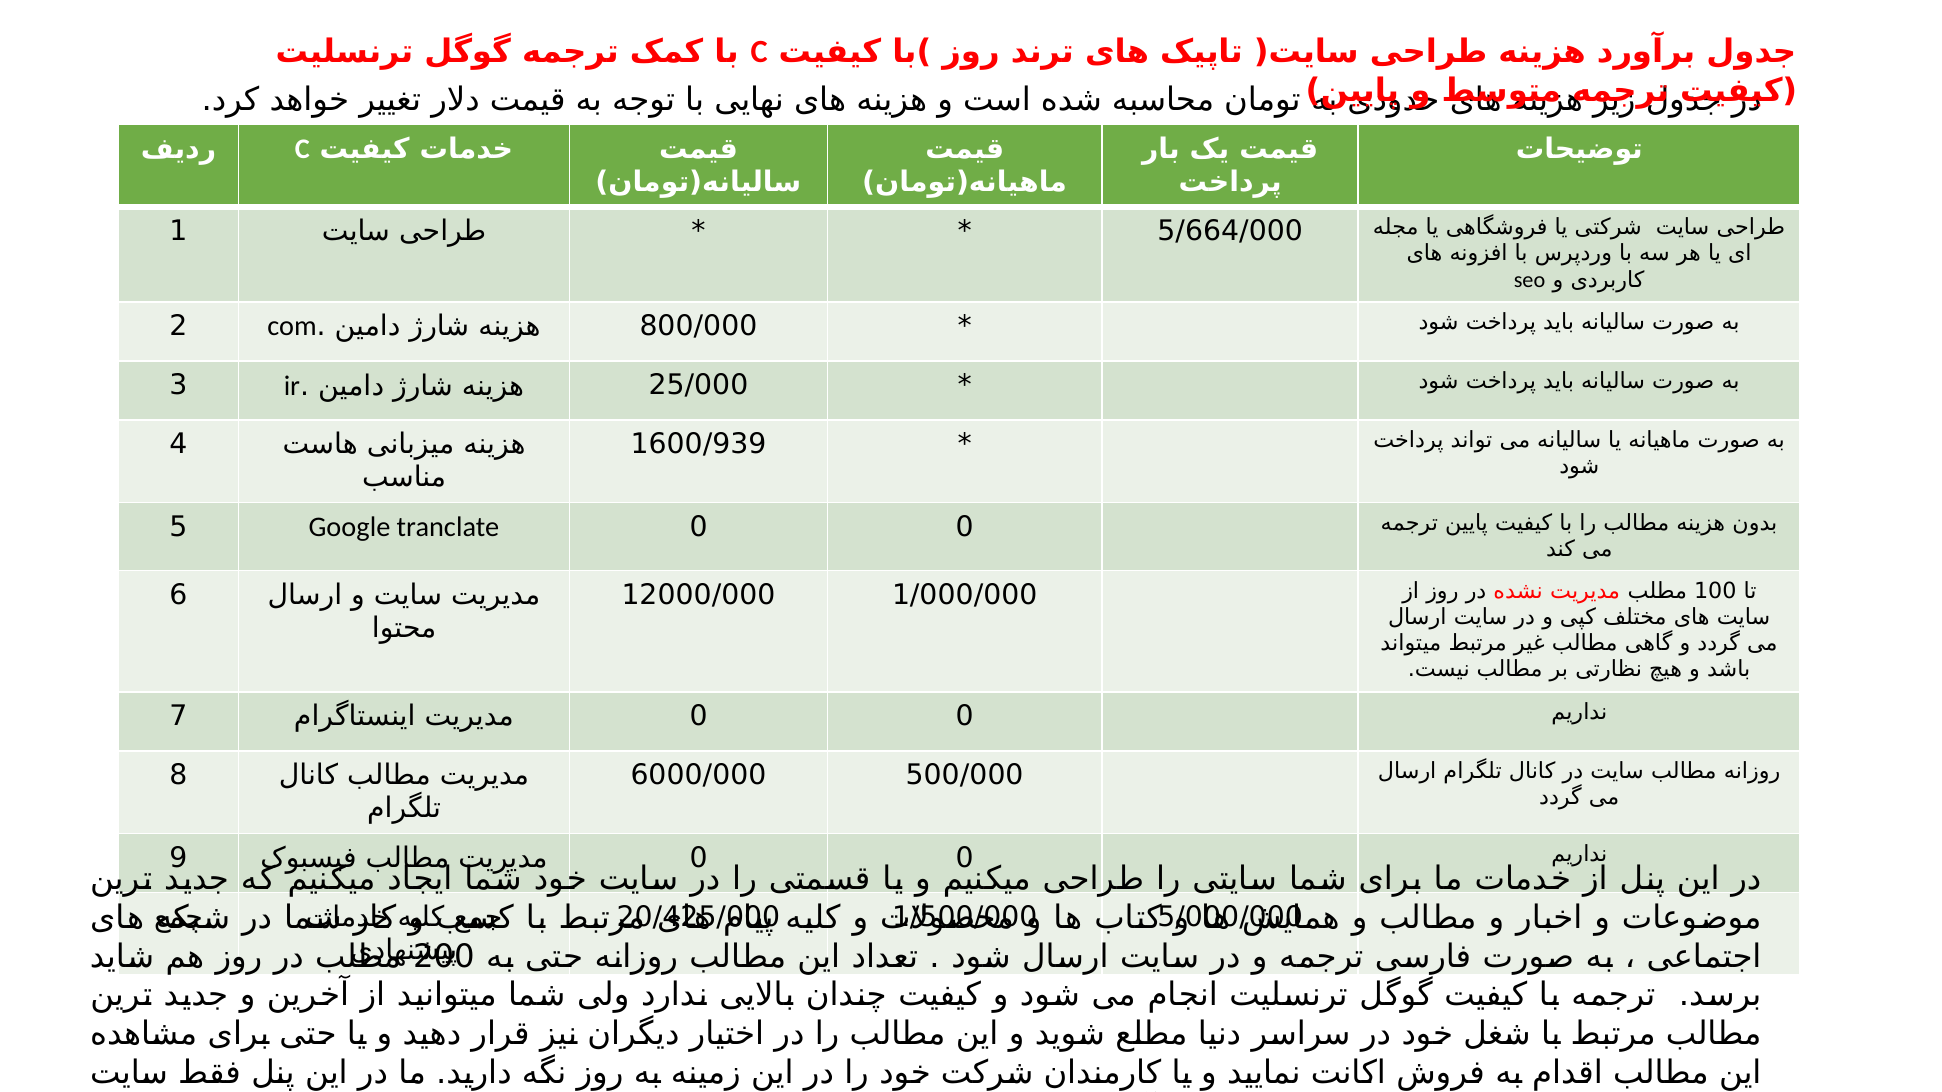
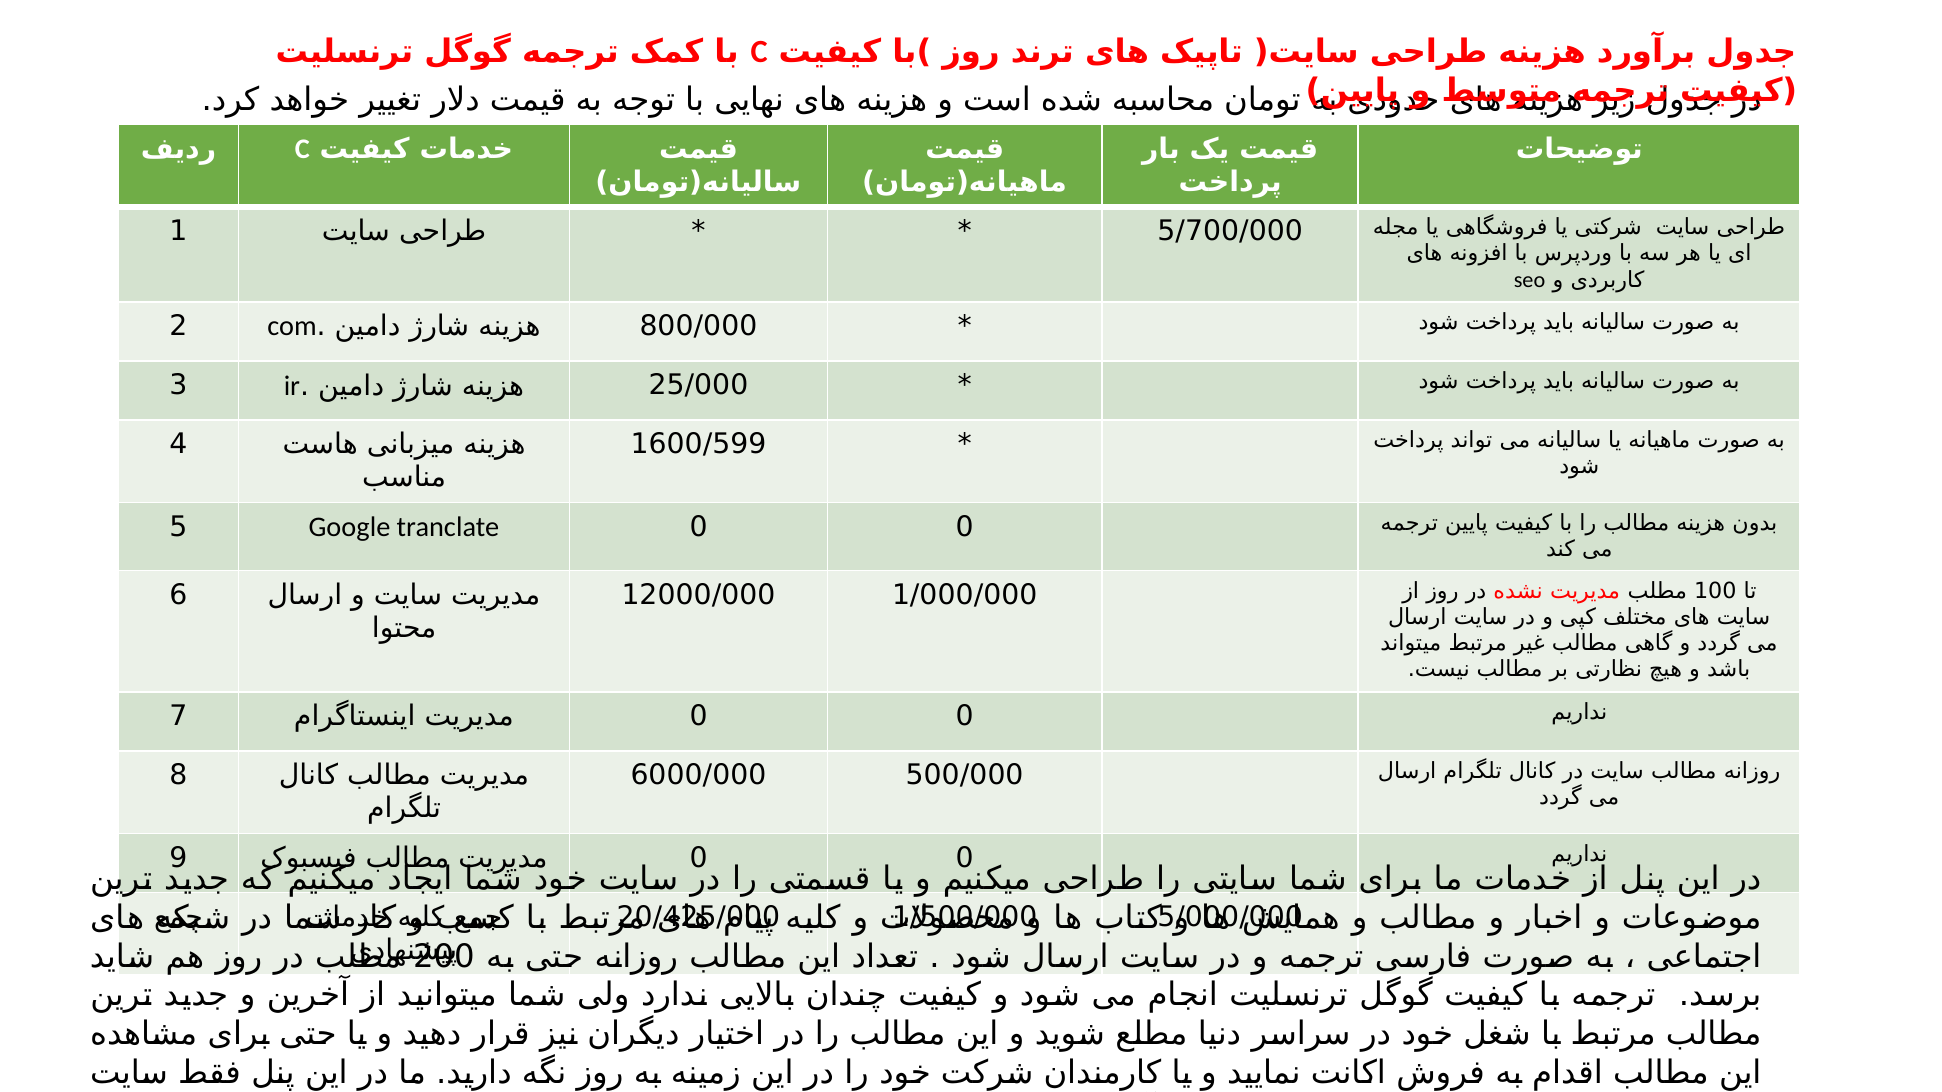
5/664/000: 5/664/000 -> 5/700/000 (1230, 231)
1600/939: 1600/939 -> 1600/599 (698, 444)
